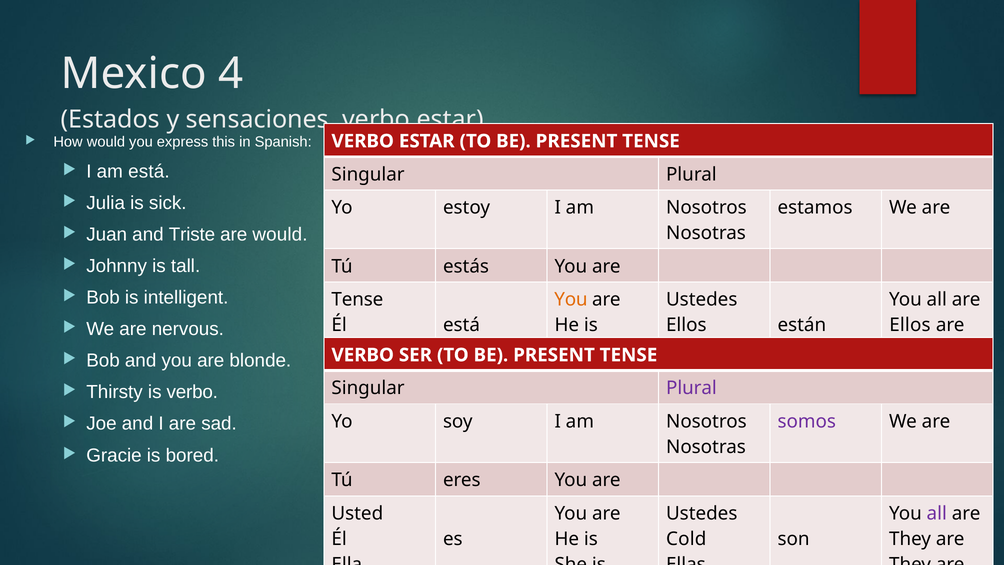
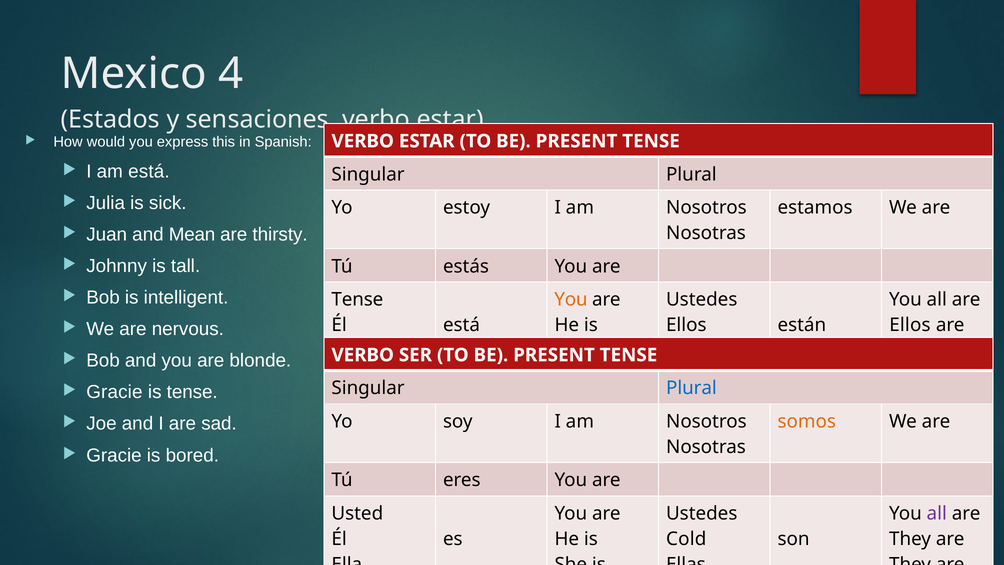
Triste: Triste -> Mean (192, 234)
are would: would -> thirsty (280, 234)
Plural colour: purple -> blue (691, 388)
Thirsty: Thirsty -> Gracie (114, 392)
is verbo: verbo -> tense (192, 392)
somos colour: purple -> orange (807, 421)
